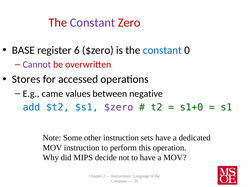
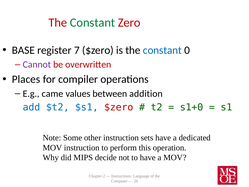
Constant colour: purple -> green (93, 23)
6: 6 -> 7 (77, 50)
Stores: Stores -> Places (26, 79)
accessed: accessed -> compiler (78, 79)
negative: negative -> addition (146, 94)
$zero colour: purple -> red (119, 107)
